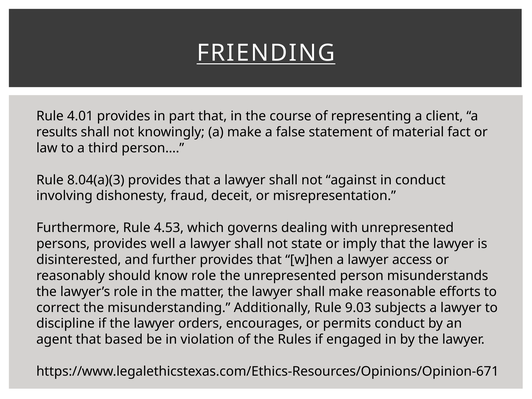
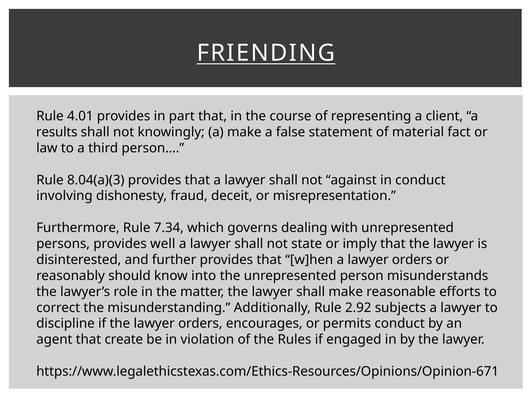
4.53: 4.53 -> 7.34 (169, 228)
a lawyer access: access -> orders (412, 260)
know role: role -> into (204, 276)
9.03: 9.03 -> 2.92 (358, 308)
based: based -> create (124, 340)
